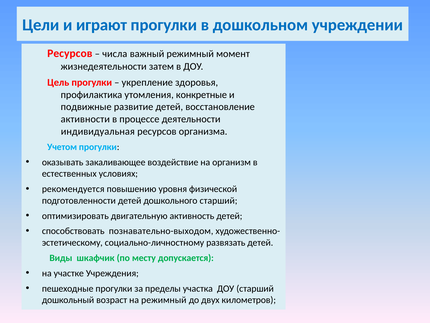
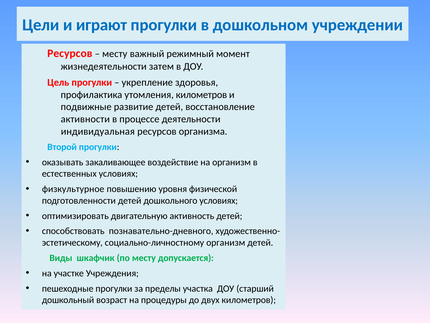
числа: числа -> месту (115, 54)
утомления конкретные: конкретные -> километров (201, 95)
Учетом: Учетом -> Второй (62, 147)
рекомендуется: рекомендуется -> физкультурное (73, 189)
дошкольного старший: старший -> условиях (219, 200)
познавательно-выходом: познавательно-выходом -> познавательно-дневного (161, 231)
социально-личностному развязать: развязать -> организм (226, 242)
на режимный: режимный -> процедуры (164, 300)
